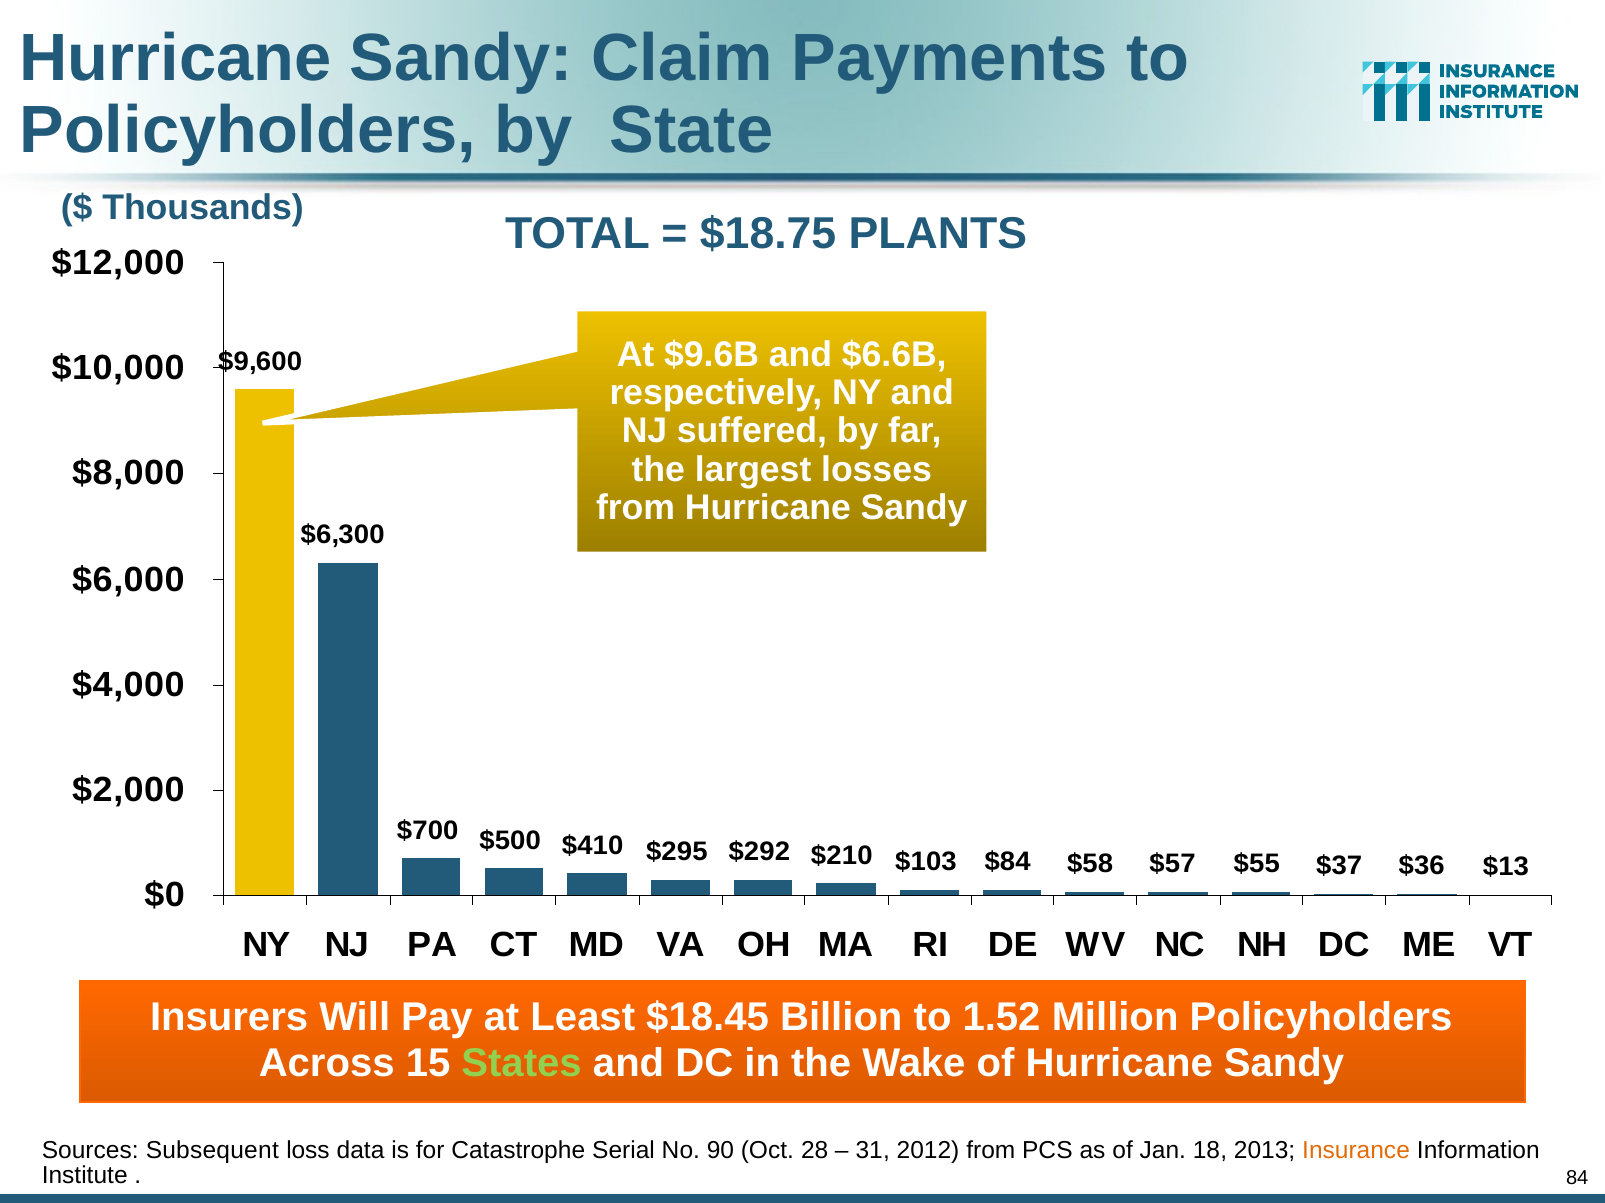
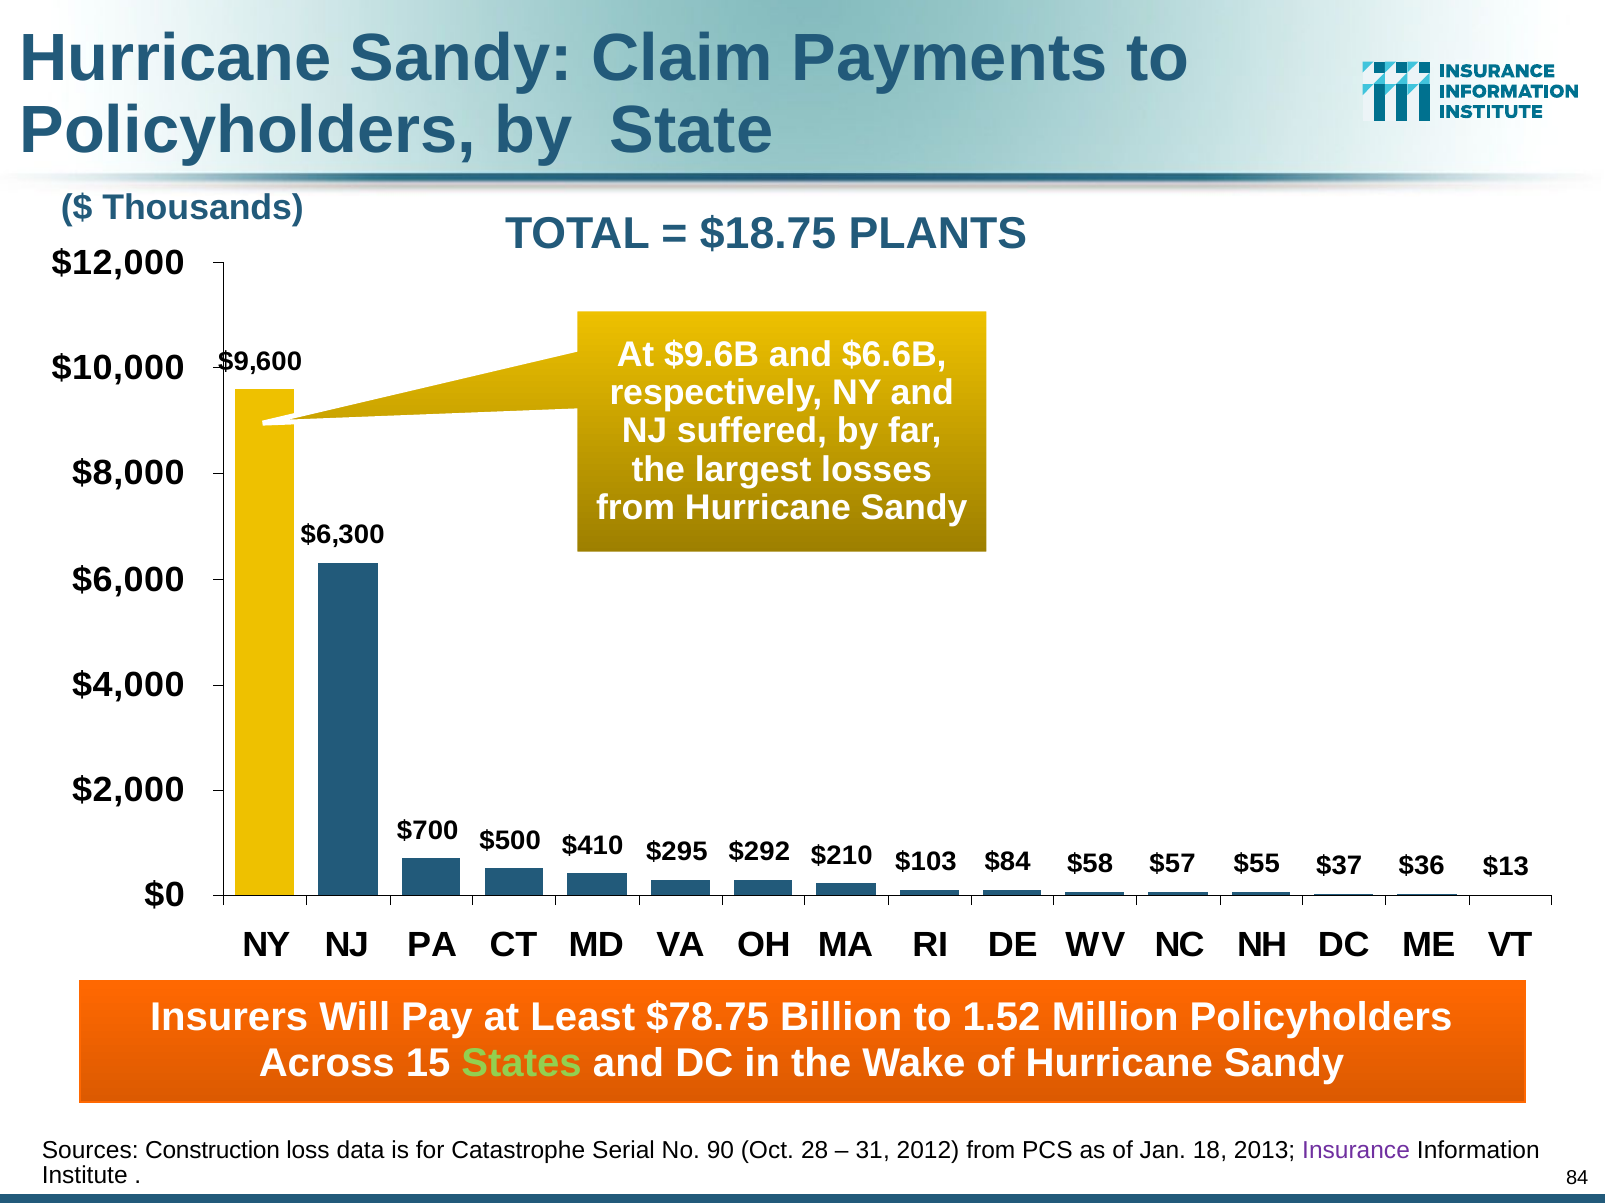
$18.45: $18.45 -> $78.75 (708, 1018)
Subsequent: Subsequent -> Construction (213, 1151)
Insurance colour: orange -> purple (1356, 1151)
